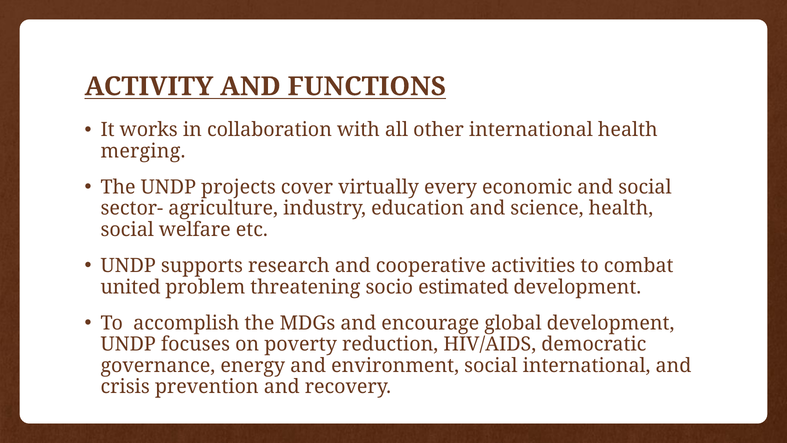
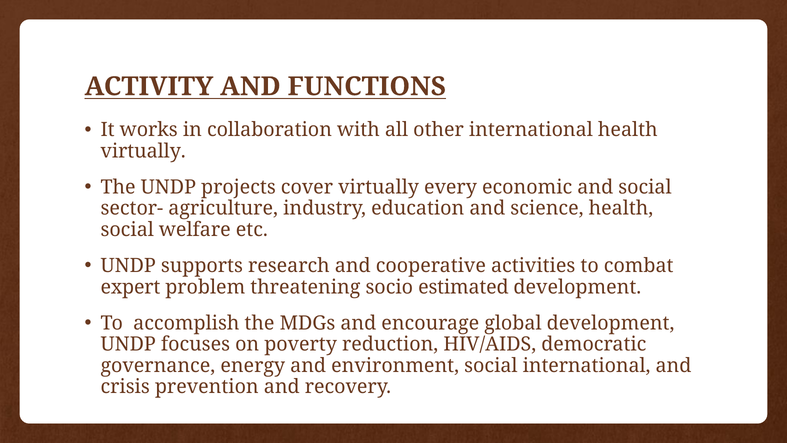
merging: merging -> virtually (143, 151)
united: united -> expert (130, 287)
